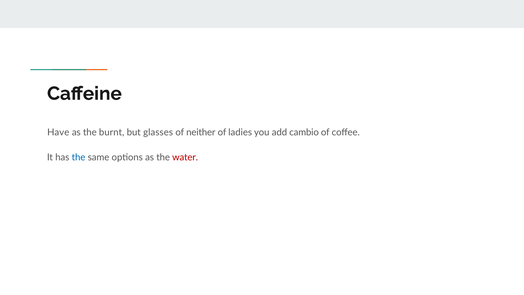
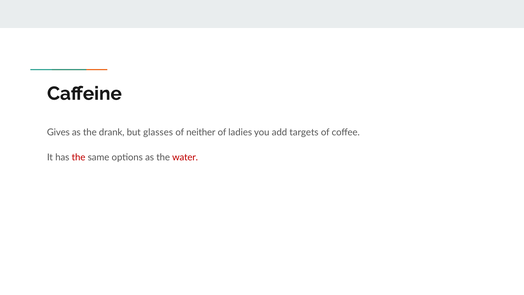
Have: Have -> Gives (58, 132)
burnt: burnt -> drank (112, 132)
cambio: cambio -> targets (304, 132)
the colour: blue -> red (79, 157)
